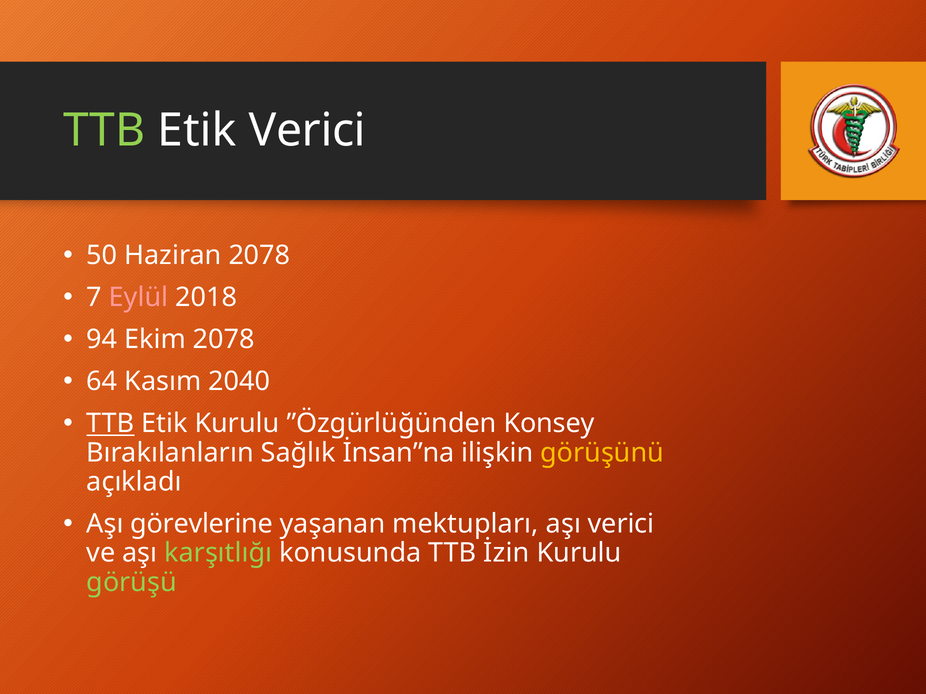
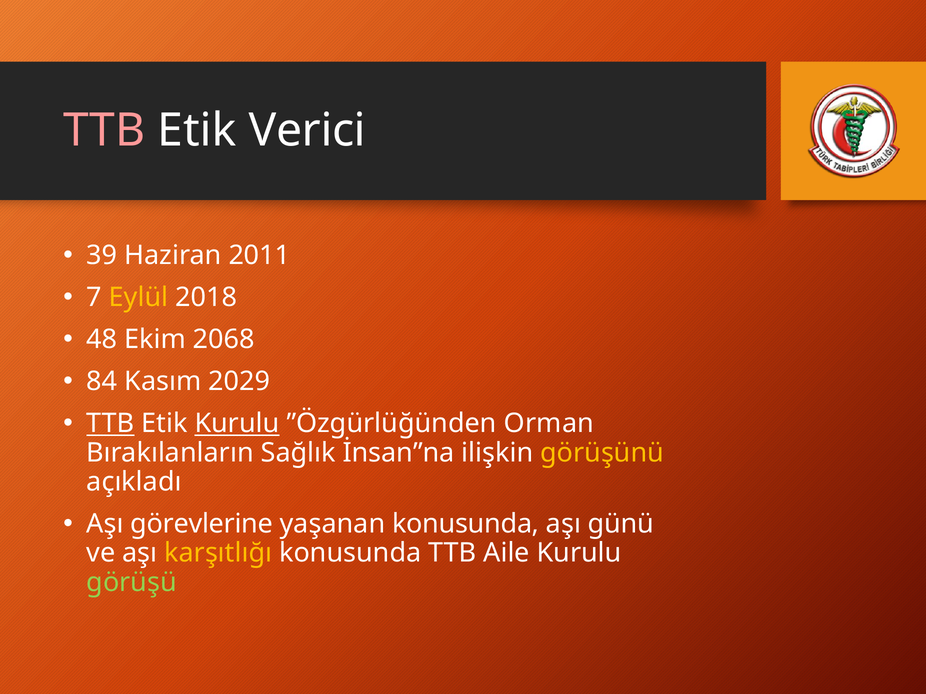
TTB colour: light green -> pink (104, 131)
50: 50 -> 39 (102, 256)
Haziran 2078: 2078 -> 2011 (259, 256)
Eylül colour: pink -> yellow (139, 298)
94: 94 -> 48 (102, 340)
Ekim 2078: 2078 -> 2068 (224, 340)
64: 64 -> 84 (102, 382)
2040: 2040 -> 2029 (239, 382)
Kurulu underline: none -> present (237, 424)
Konsey: Konsey -> Orman (549, 424)
yaşanan mektupları: mektupları -> konusunda (466, 524)
aşı verici: verici -> günü (621, 524)
karşıtlığı colour: light green -> yellow (218, 553)
İzin: İzin -> Aile (507, 553)
